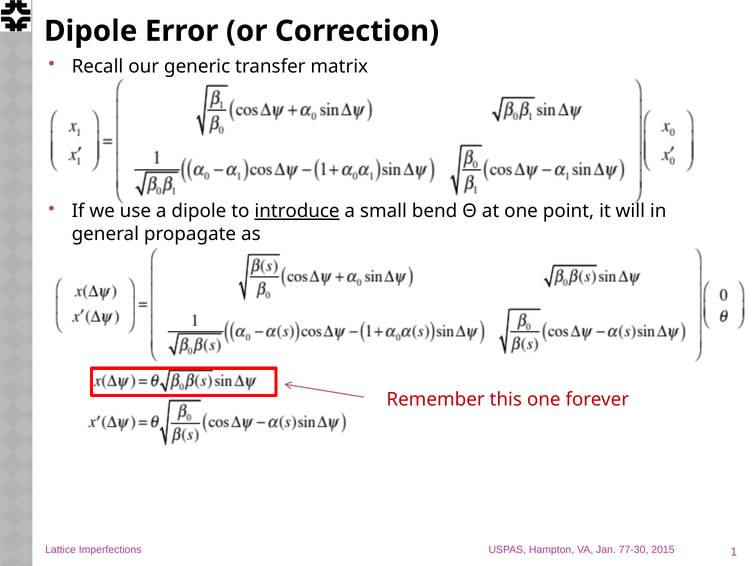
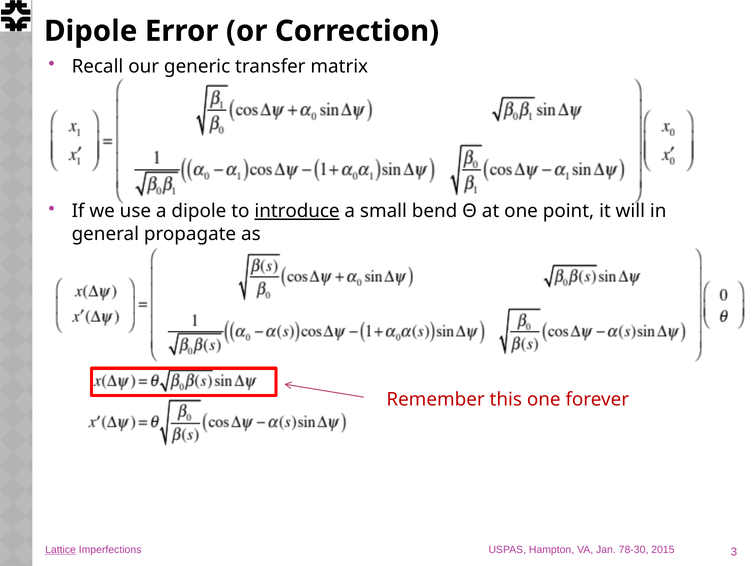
Lattice underline: none -> present (61, 550)
77-30: 77-30 -> 78-30 (634, 550)
1: 1 -> 3 (734, 552)
